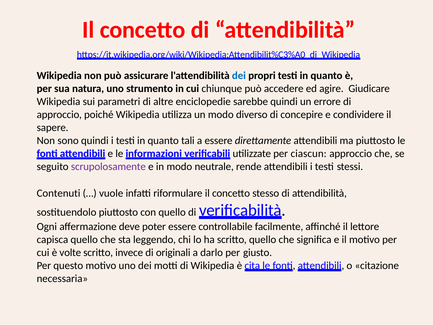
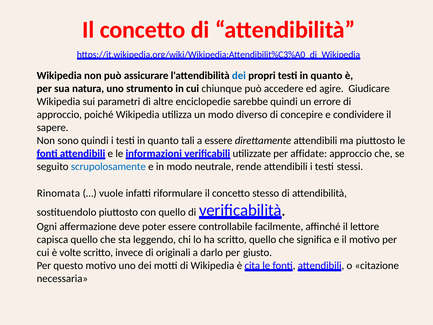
ciascun: ciascun -> affidate (309, 154)
scrupolosamente colour: purple -> blue (108, 167)
Contenuti: Contenuti -> Rinomata (58, 193)
